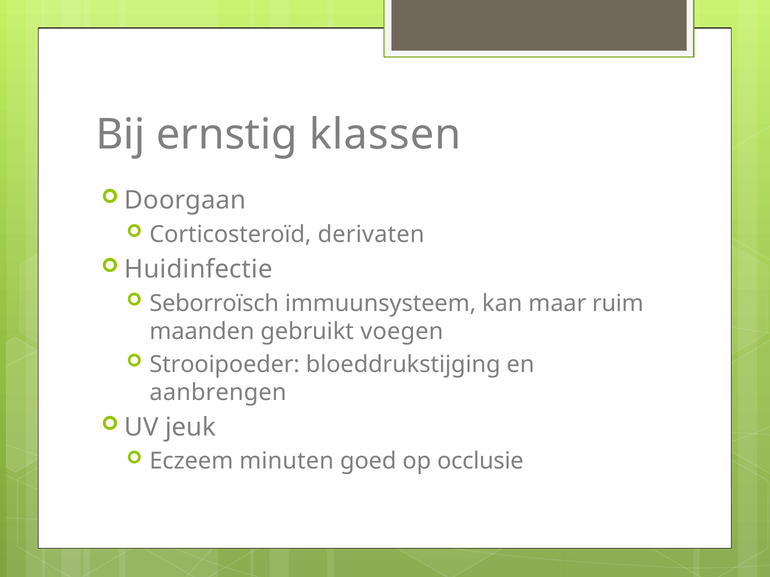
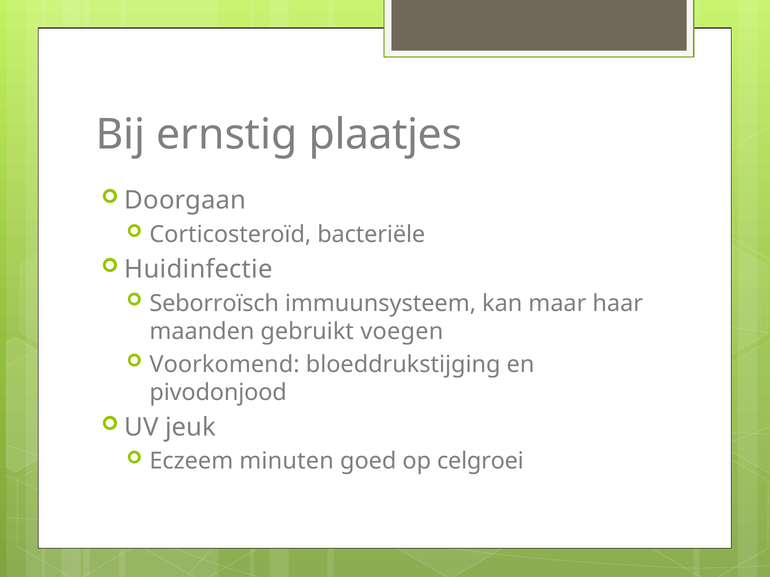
klassen: klassen -> plaatjes (385, 135)
derivaten: derivaten -> bacteriële (371, 235)
ruim: ruim -> haar (618, 304)
Strooipoeder: Strooipoeder -> Voorkomend (225, 365)
aanbrengen: aanbrengen -> pivodonjood (218, 393)
occlusie: occlusie -> celgroei (480, 462)
